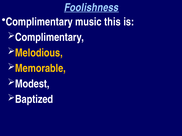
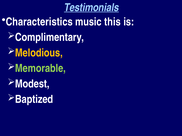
Foolishness: Foolishness -> Testimonials (91, 8)
Complimentary: Complimentary -> Characteristics (39, 22)
Memorable colour: yellow -> light green (40, 69)
